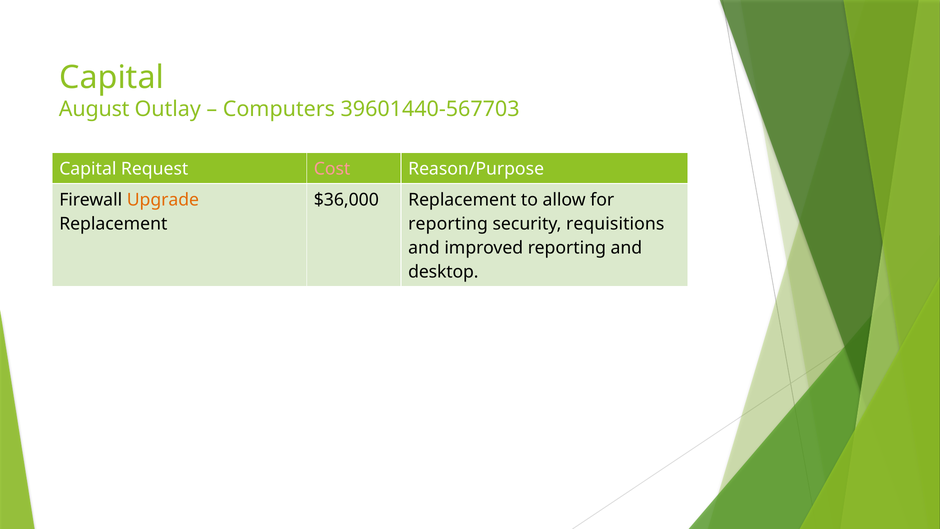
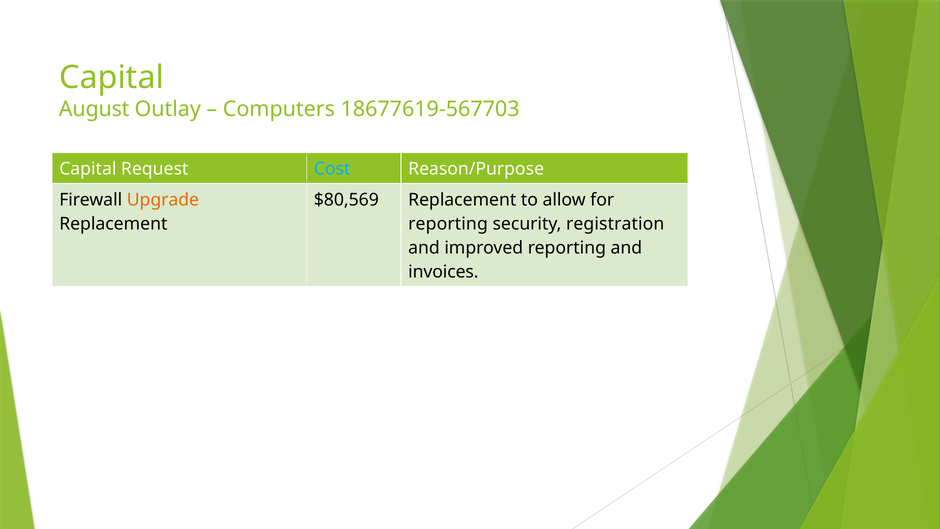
39601440-567703: 39601440-567703 -> 18677619-567703 (430, 109)
Cost colour: pink -> light blue (332, 169)
$36,000: $36,000 -> $80,569 (346, 200)
requisitions: requisitions -> registration (615, 224)
desktop: desktop -> invoices (443, 272)
